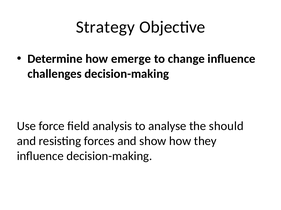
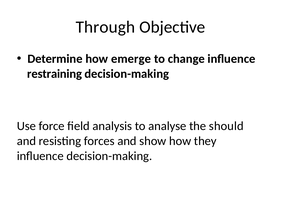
Strategy: Strategy -> Through (105, 27)
challenges: challenges -> restraining (55, 74)
